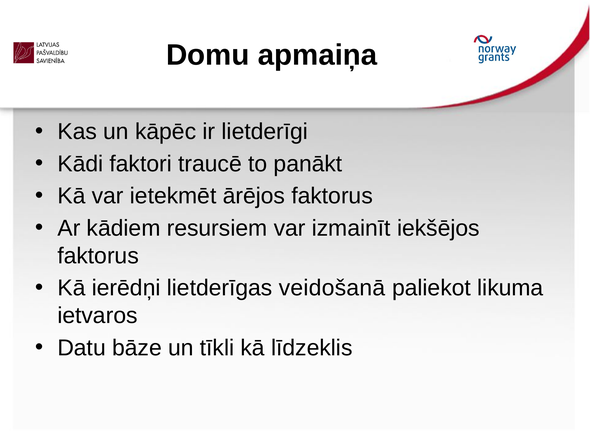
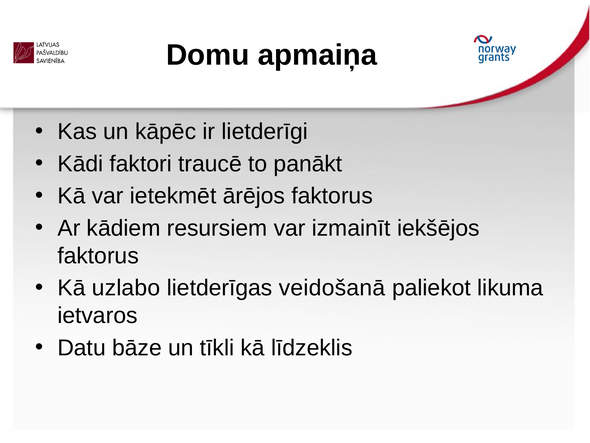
ierēdņi: ierēdņi -> uzlabo (126, 288)
